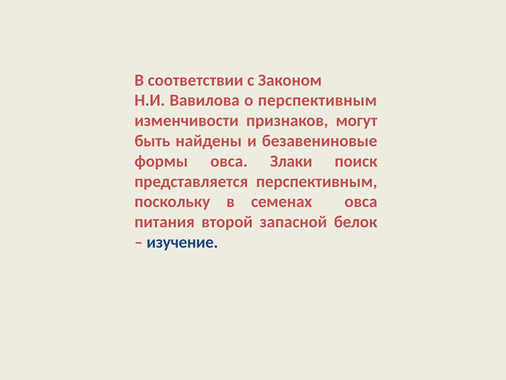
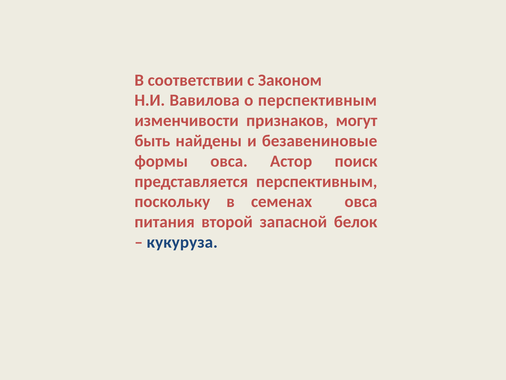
Злаки: Злаки -> Астор (291, 161)
изучение: изучение -> кукуруза (182, 242)
